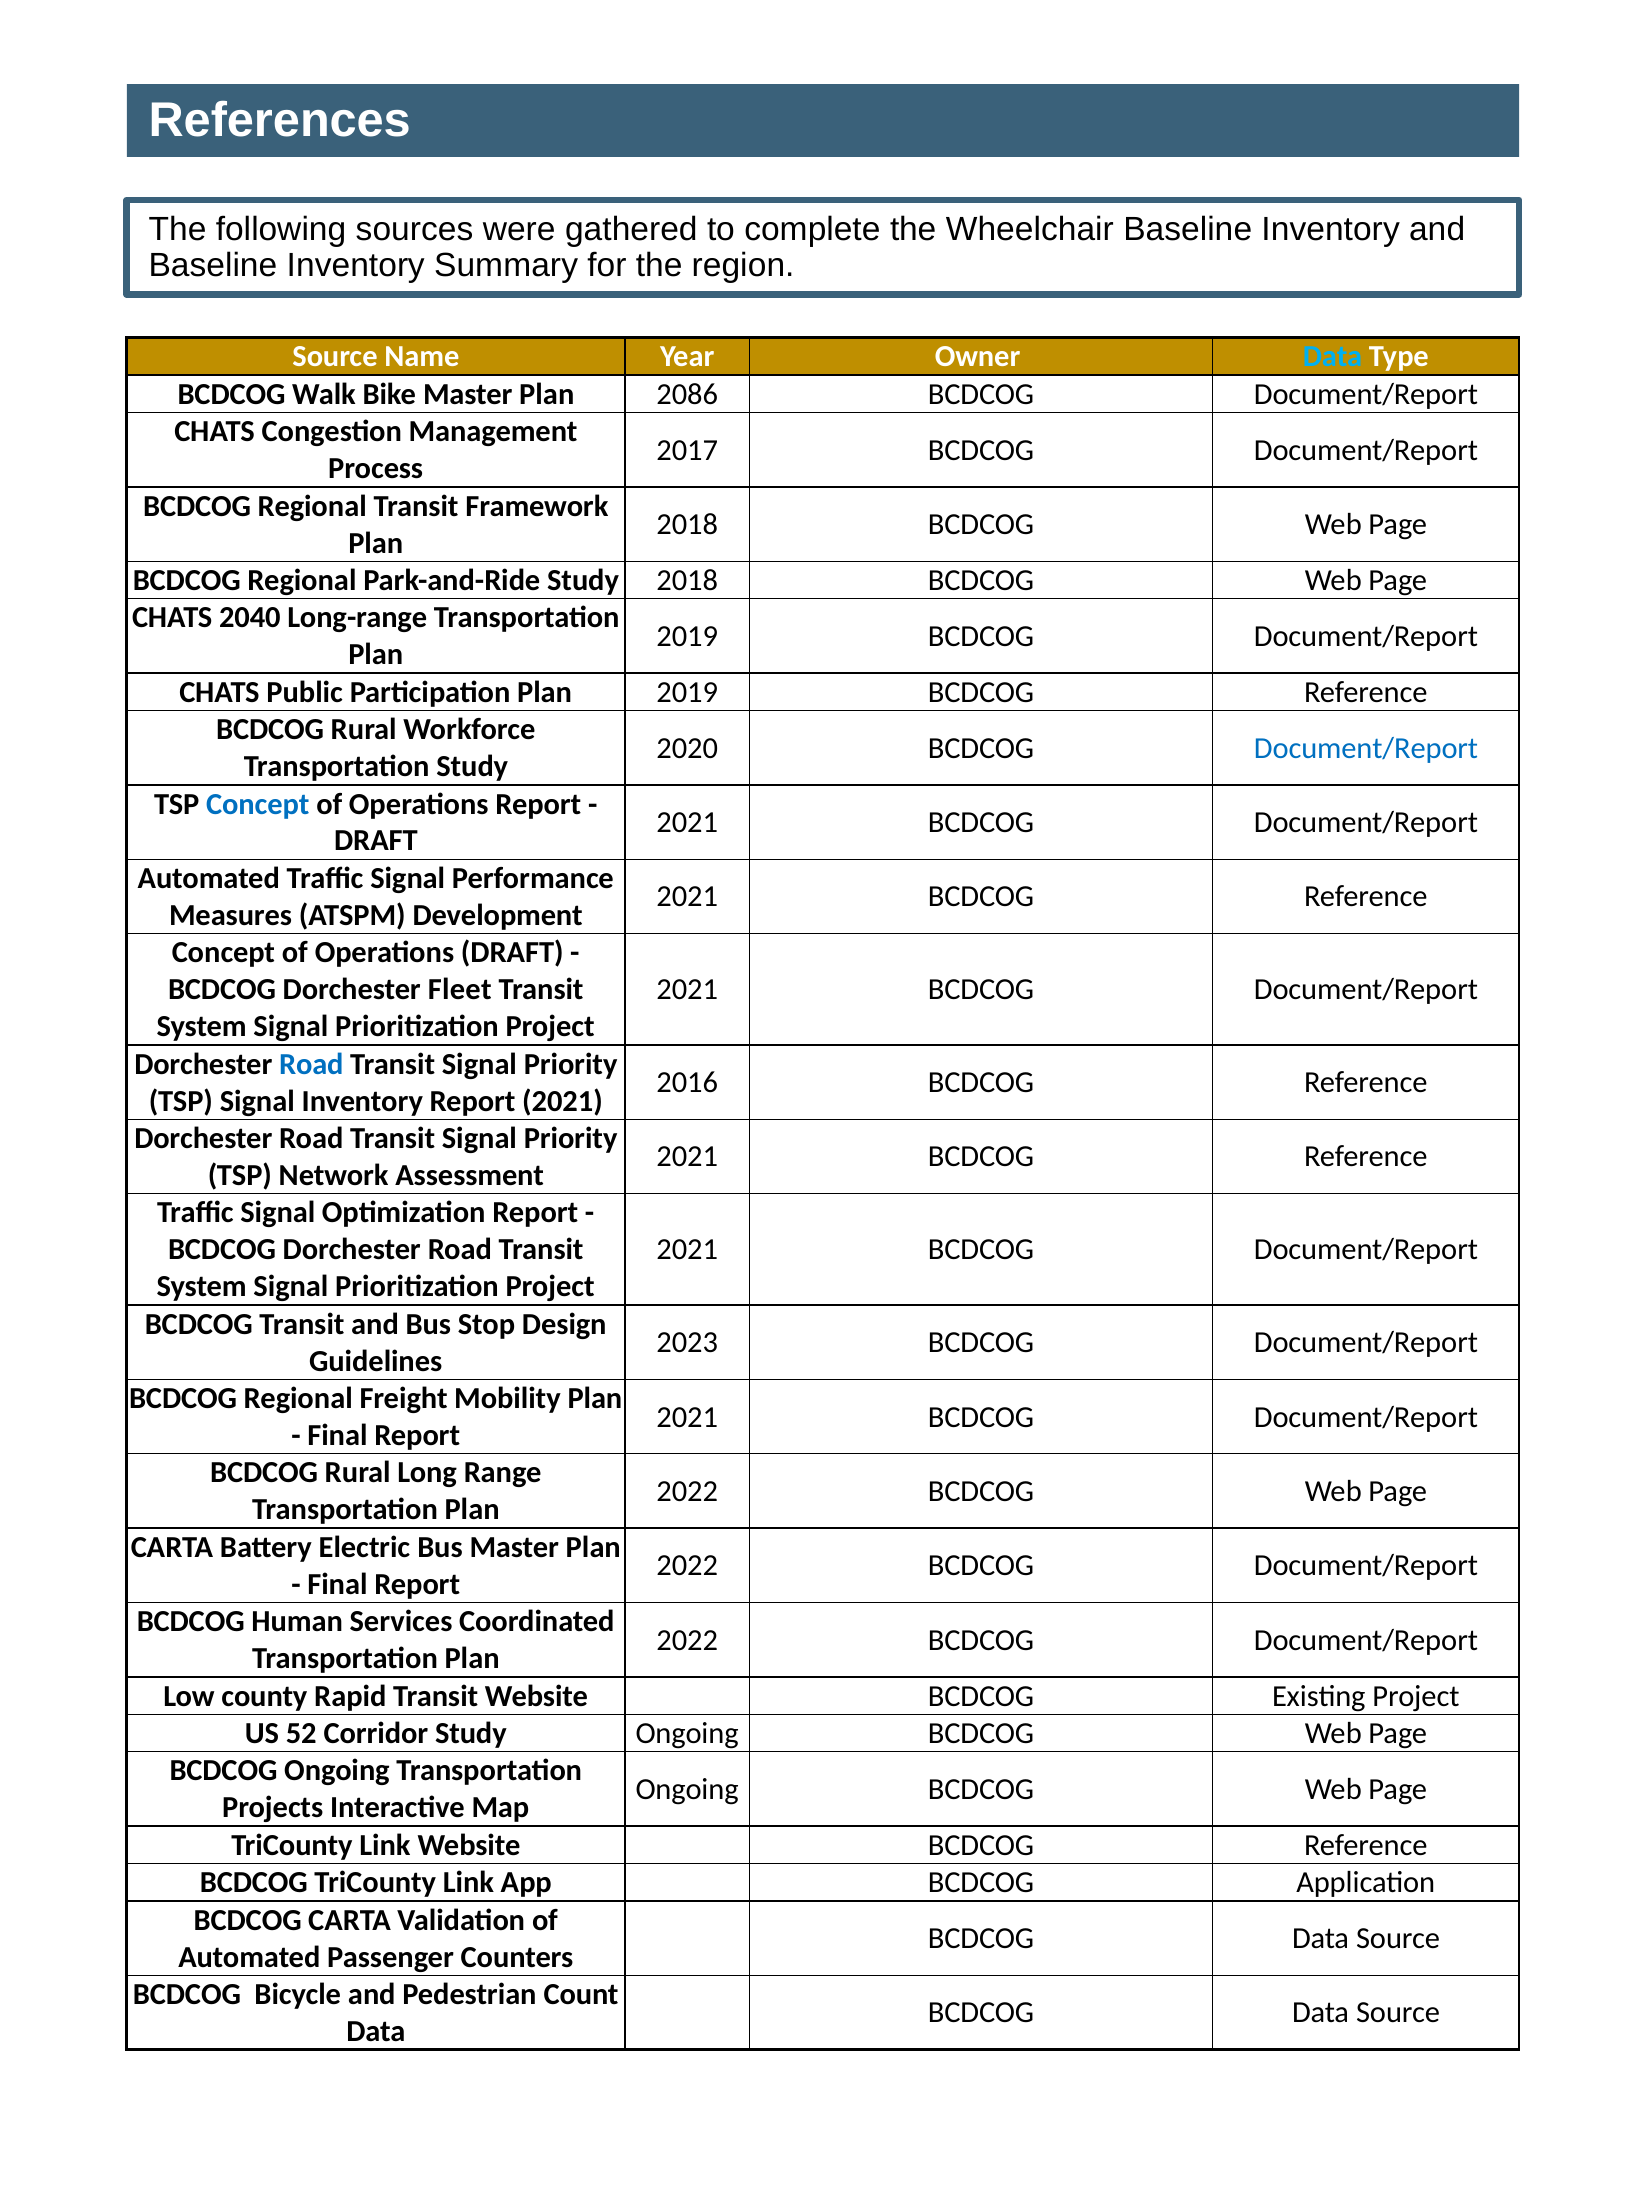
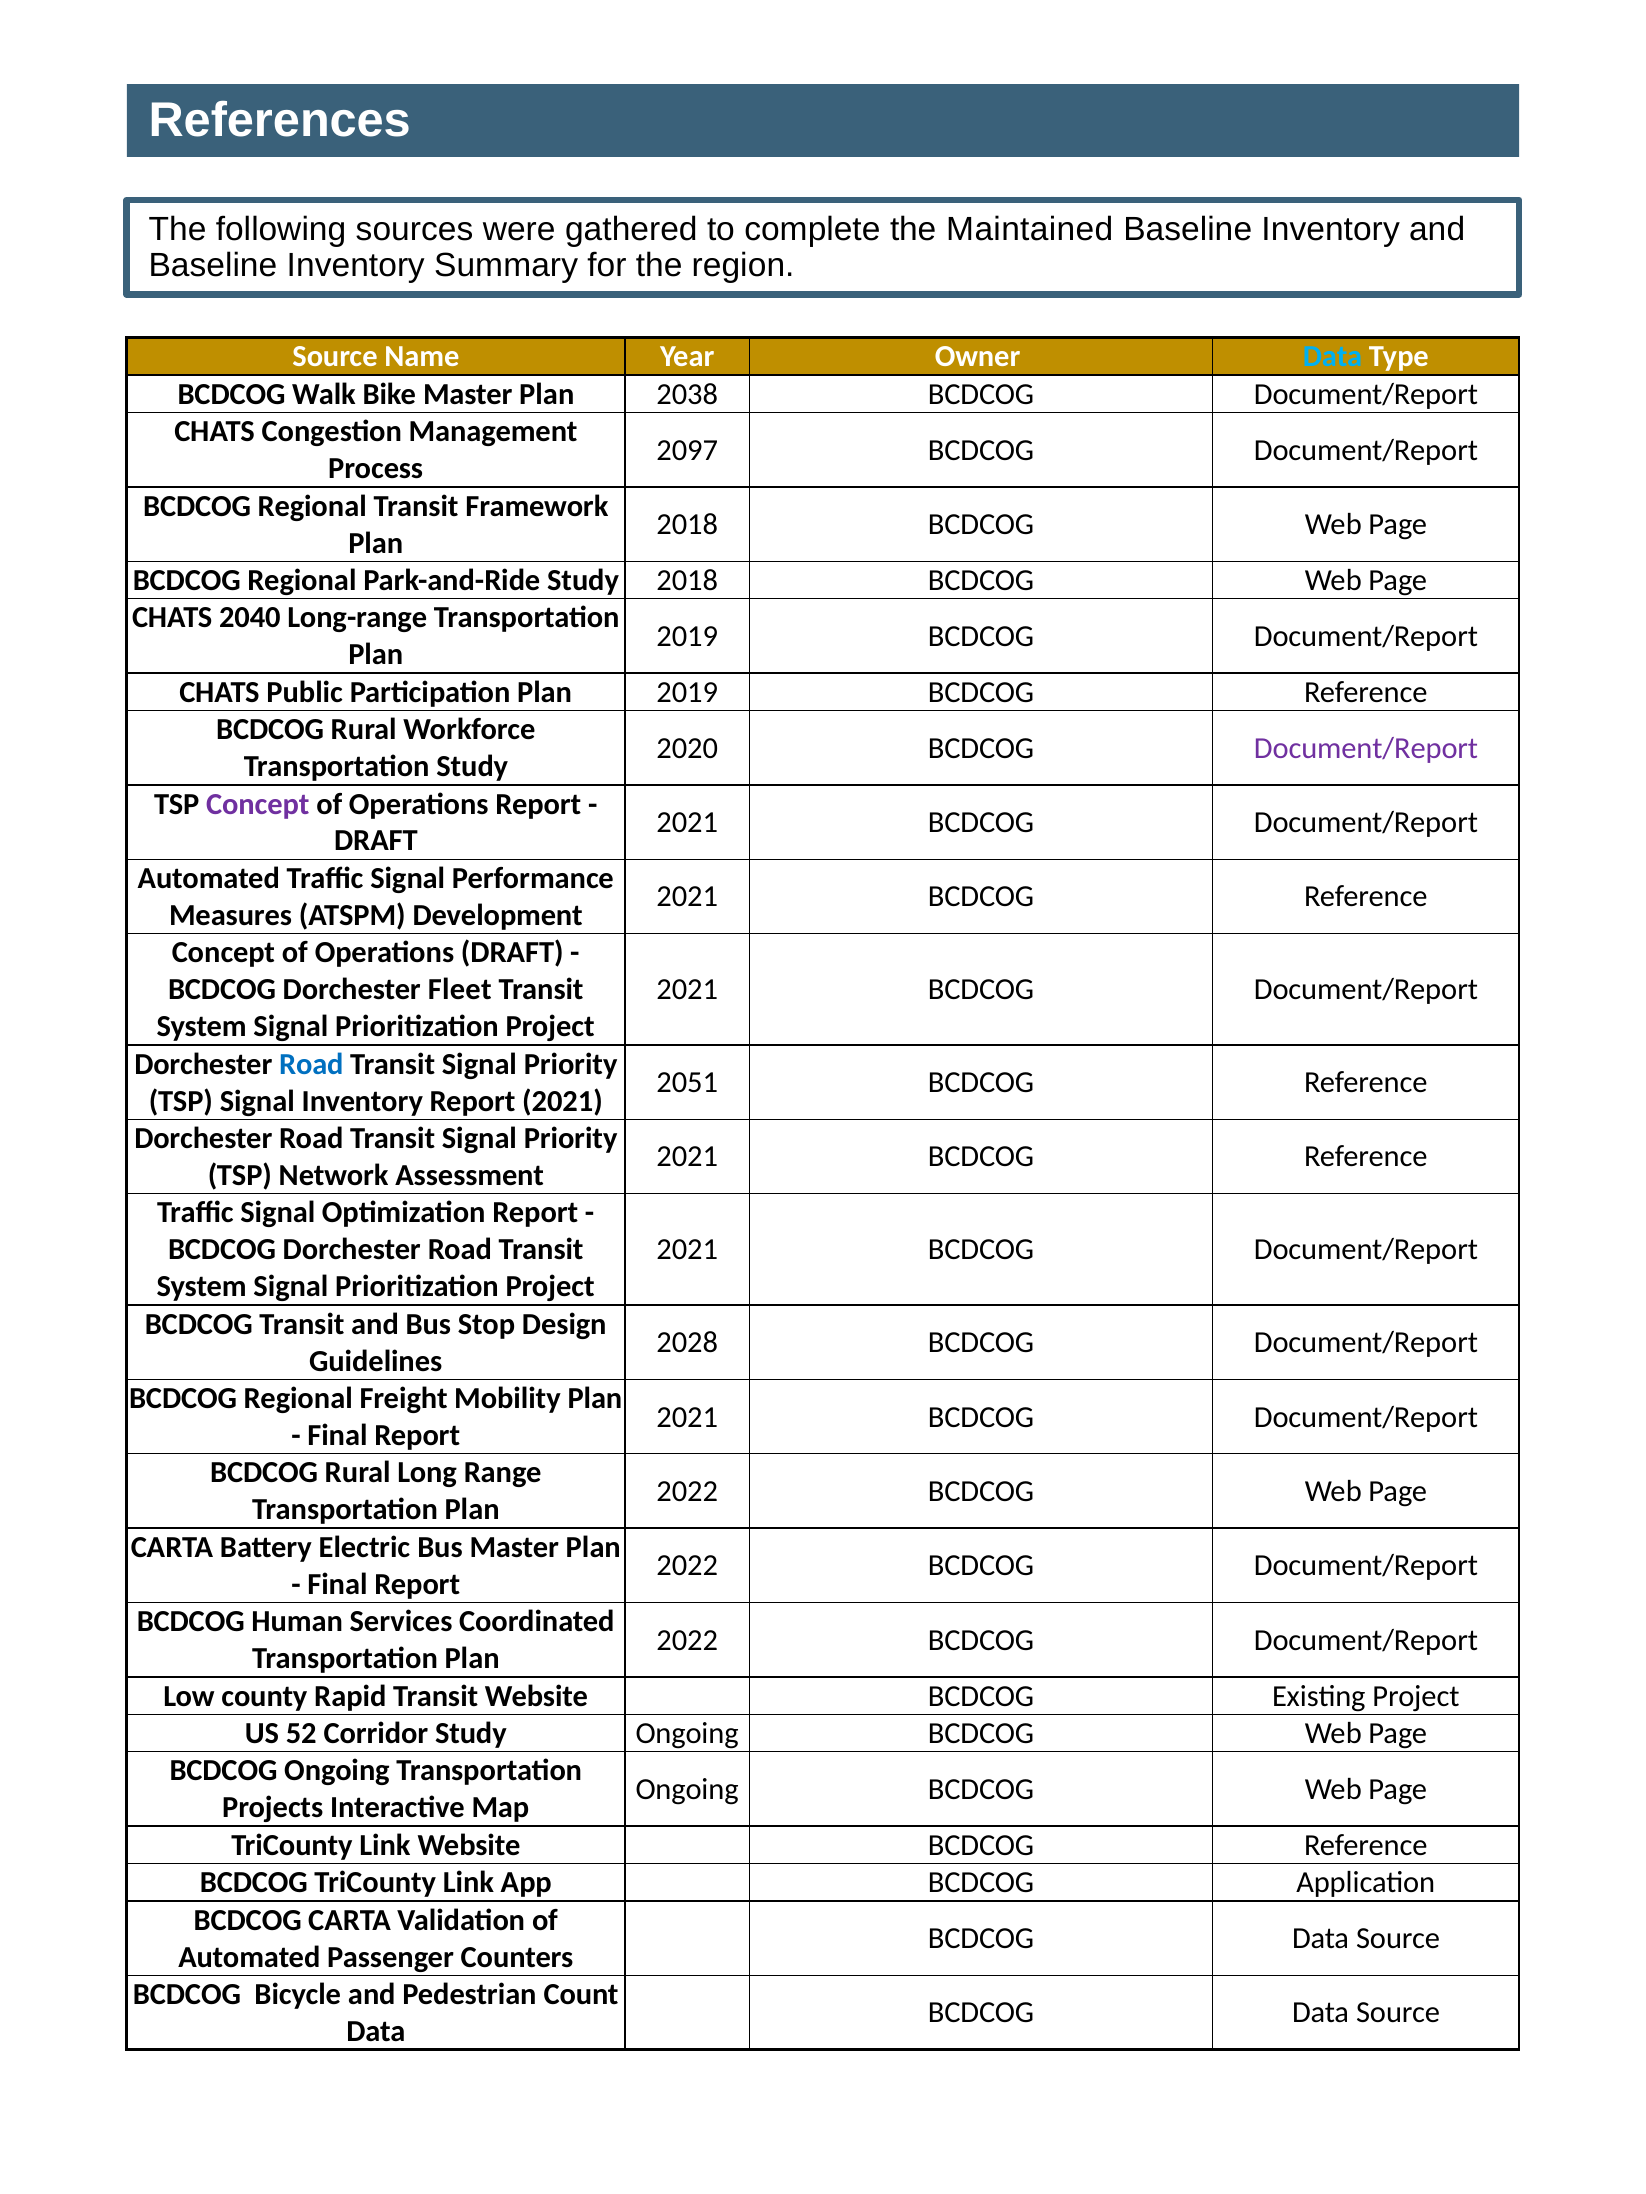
Wheelchair: Wheelchair -> Maintained (1030, 229)
2086: 2086 -> 2038 (687, 394)
2017: 2017 -> 2097 (687, 450)
Document/Report colour: blue -> purple (1366, 748)
Concept colour: blue -> purple (258, 804)
2016: 2016 -> 2051 (687, 1083)
2023: 2023 -> 2028 (687, 1343)
